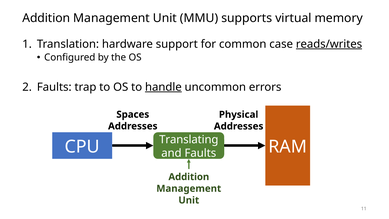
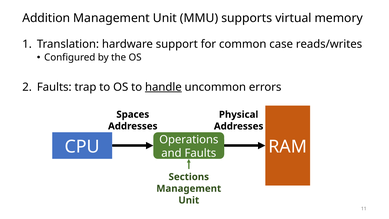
reads/writes underline: present -> none (329, 44)
Translating: Translating -> Operations (189, 139)
Addition: Addition -> Sections (189, 177)
